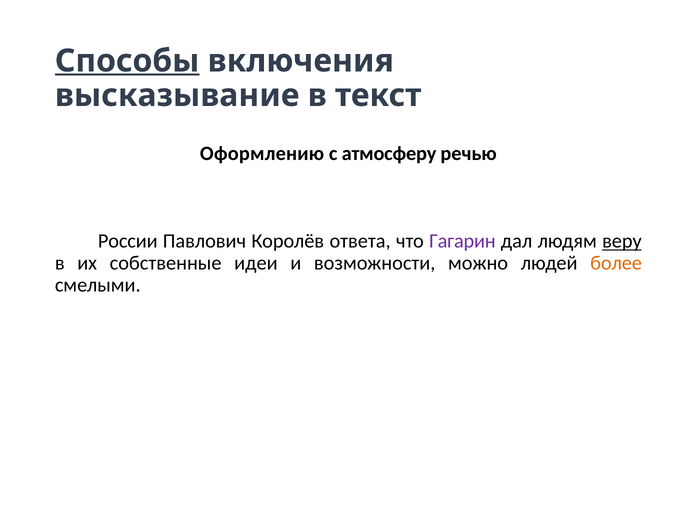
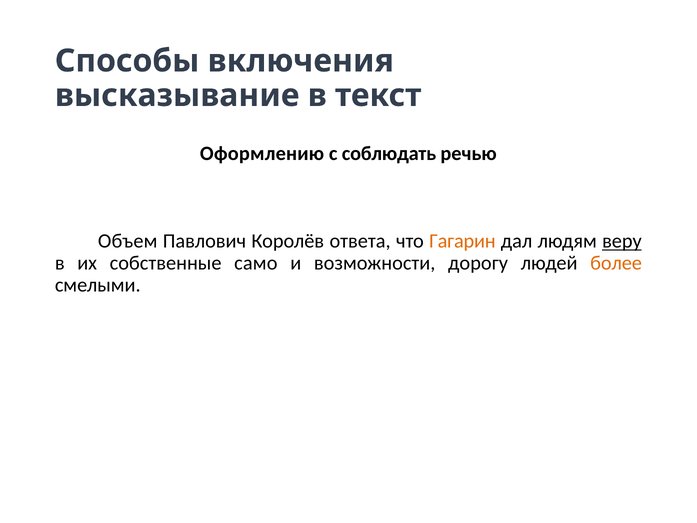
Способы underline: present -> none (127, 61)
атмосферу: атмосферу -> соблюдать (389, 153)
России: России -> Объем (128, 241)
Гагарин colour: purple -> orange (462, 241)
идеи: идеи -> само (256, 263)
можно: можно -> дорогу (478, 263)
